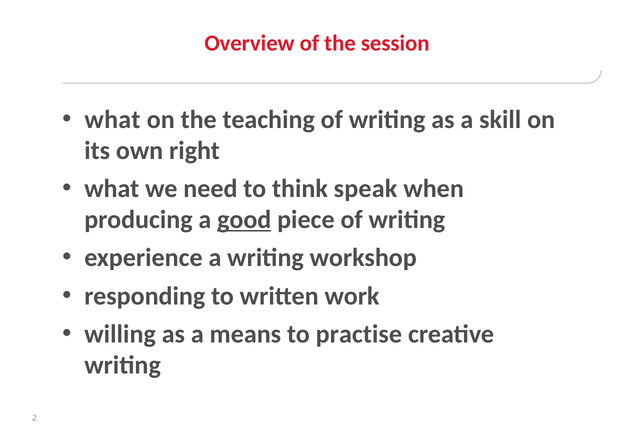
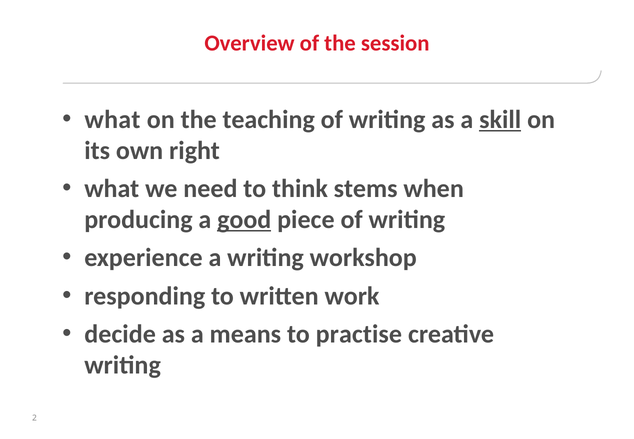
skill underline: none -> present (500, 120)
speak: speak -> stems (366, 189)
willing: willing -> decide (120, 334)
